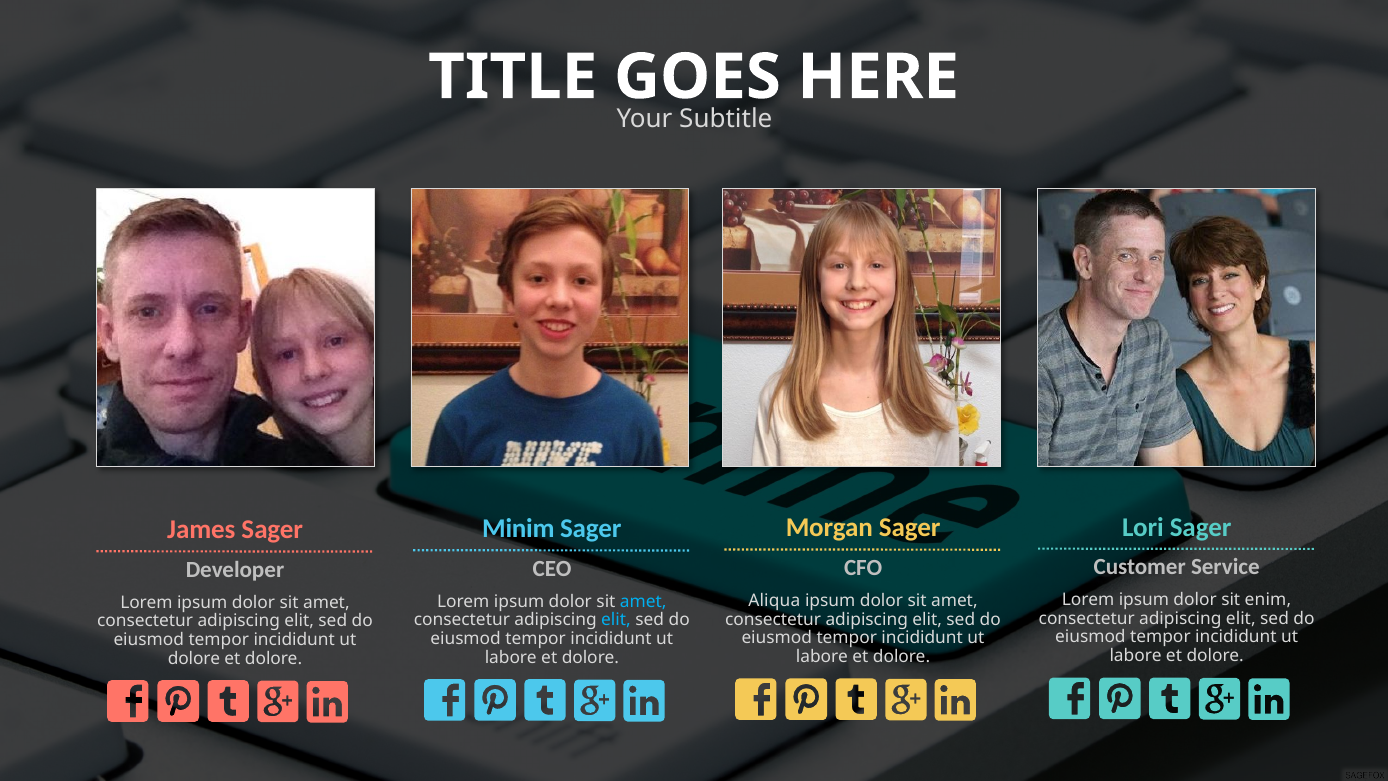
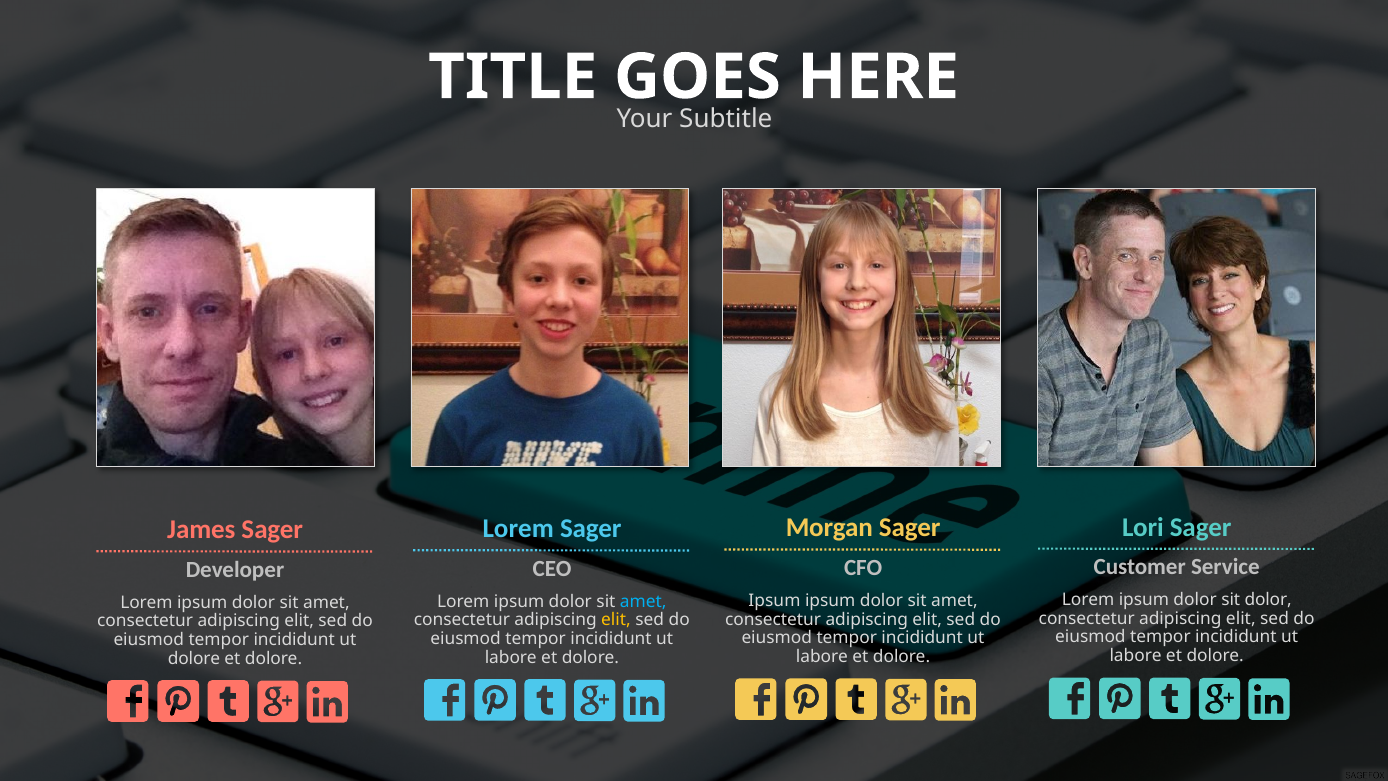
Minim: Minim -> Lorem (518, 529)
sit enim: enim -> dolor (1268, 600)
Aliqua: Aliqua -> Ipsum (774, 600)
elit colour: light blue -> yellow (616, 620)
